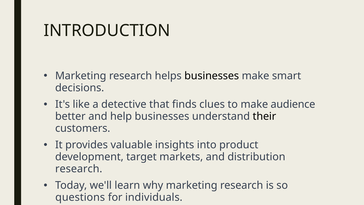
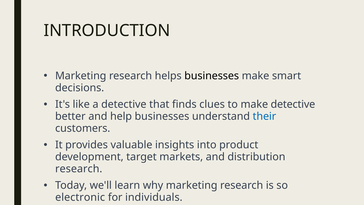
make audience: audience -> detective (293, 104)
their colour: black -> blue (264, 116)
questions: questions -> electronic (80, 197)
